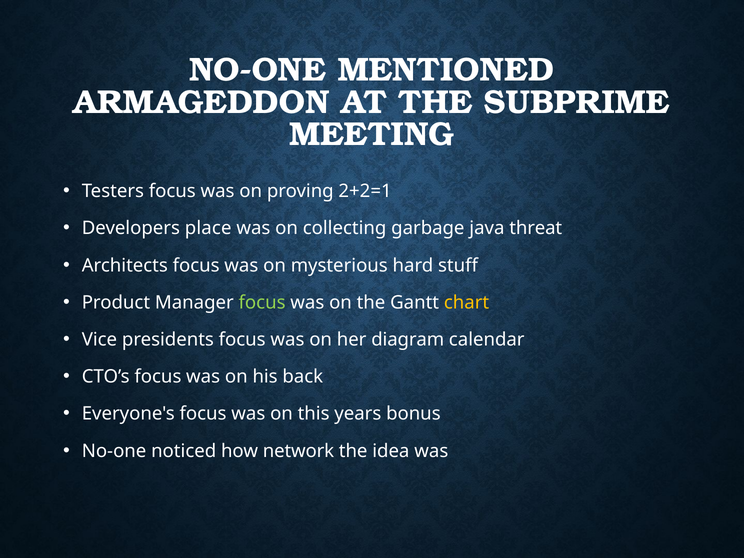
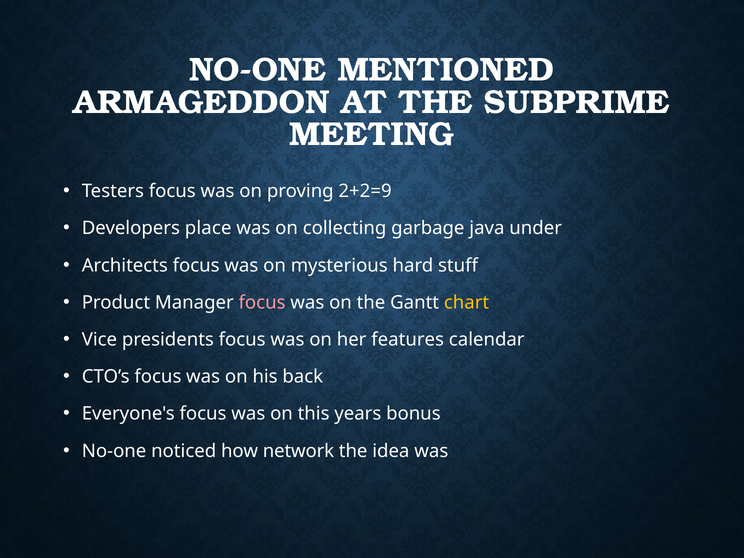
2+2=1: 2+2=1 -> 2+2=9 (365, 191)
threat: threat -> under (536, 228)
focus colour: light green -> pink (262, 303)
diagram: diagram -> features (408, 340)
